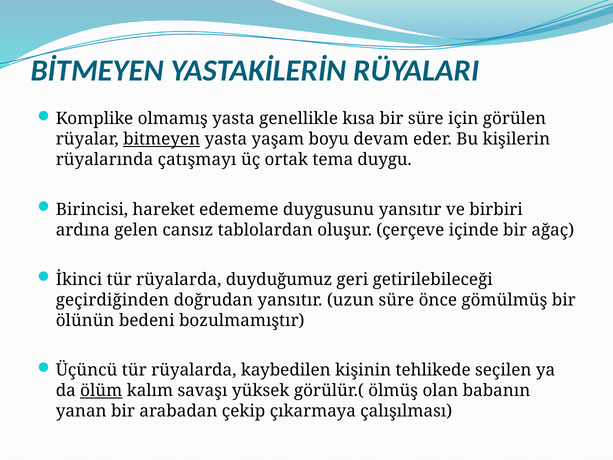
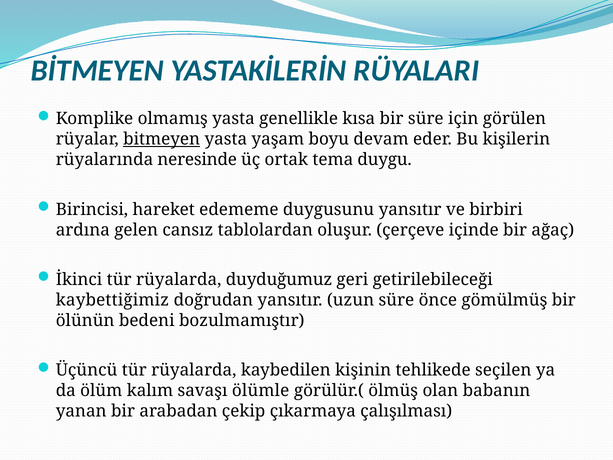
çatışmayı: çatışmayı -> neresinde (197, 160)
geçirdiğinden: geçirdiğinden -> kaybettiğimiz (112, 300)
ölüm underline: present -> none (101, 391)
yüksek: yüksek -> ölümle (261, 391)
